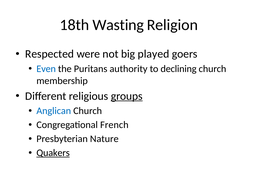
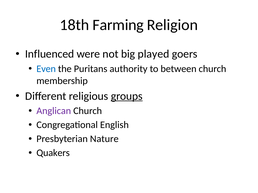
Wasting: Wasting -> Farming (118, 25)
Respected: Respected -> Influenced (50, 54)
declining: declining -> between (179, 69)
Anglican colour: blue -> purple (54, 111)
French: French -> English (114, 125)
Quakers underline: present -> none (53, 153)
